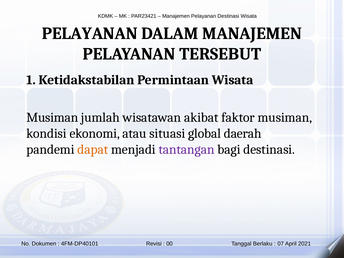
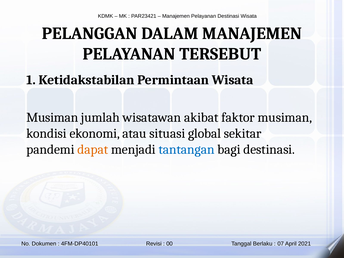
PELAYANAN: PELAYANAN -> PELANGGAN (90, 33)
daerah: daerah -> sekitar (243, 133)
tantangan colour: purple -> blue (187, 150)
